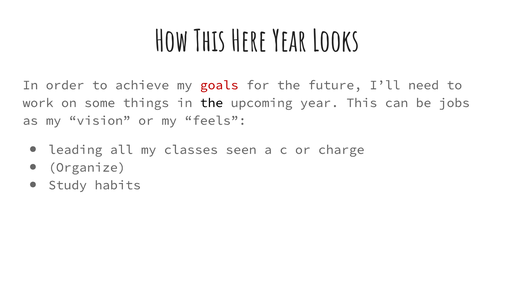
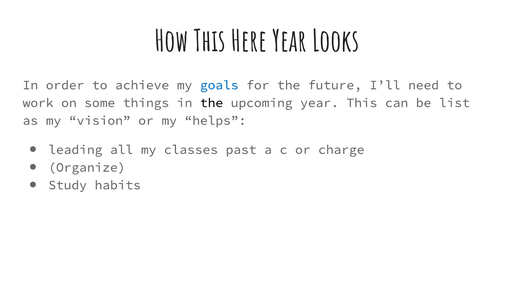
goals colour: red -> blue (219, 85)
jobs: jobs -> list (454, 103)
feels: feels -> helps (215, 121)
seen: seen -> past (241, 150)
